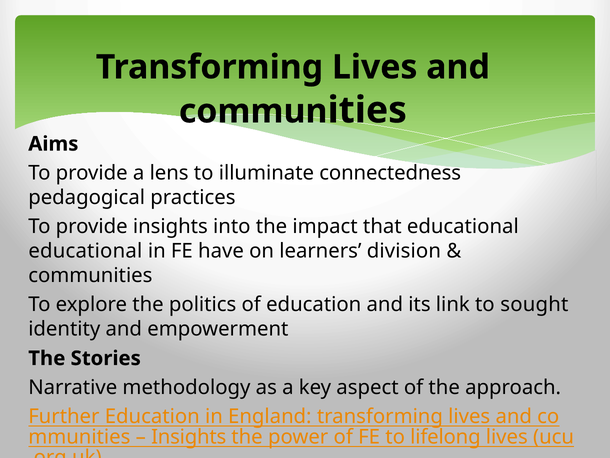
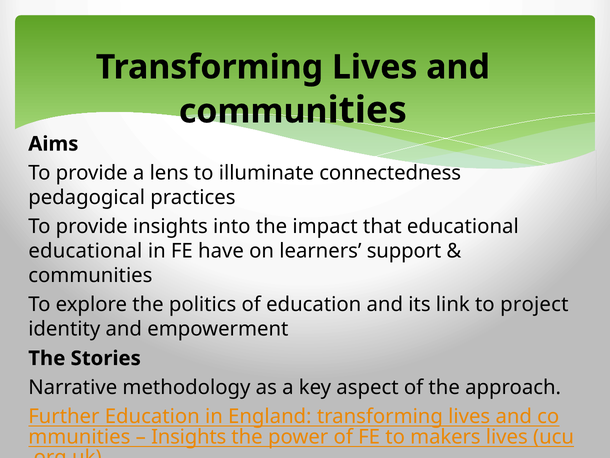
division: division -> support (404, 251)
sought: sought -> project (534, 304)
lifelong: lifelong -> makers (445, 437)
